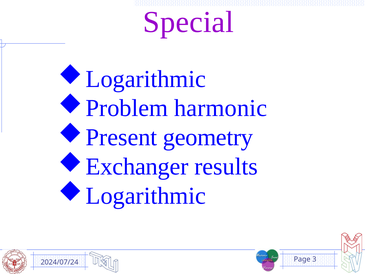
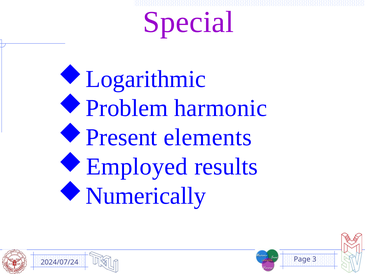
geometry: geometry -> elements (208, 137)
Exchanger: Exchanger -> Employed (137, 167)
Logarithmic: Logarithmic -> Numerically (146, 196)
